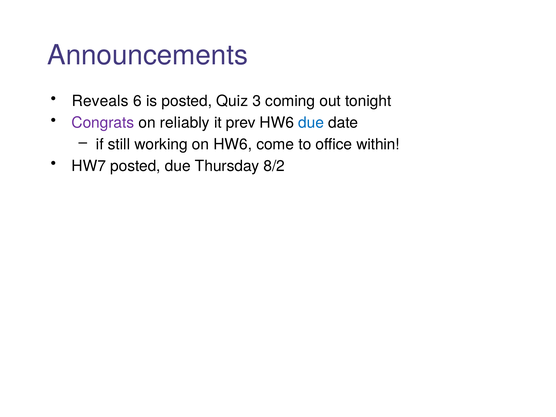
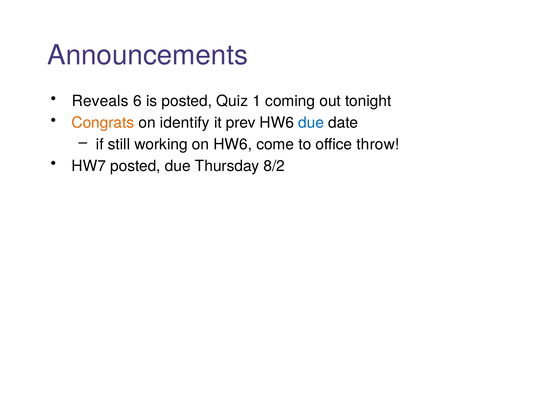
3: 3 -> 1 (257, 101)
Congrats colour: purple -> orange (103, 123)
reliably: reliably -> identify (185, 123)
within: within -> throw (378, 144)
